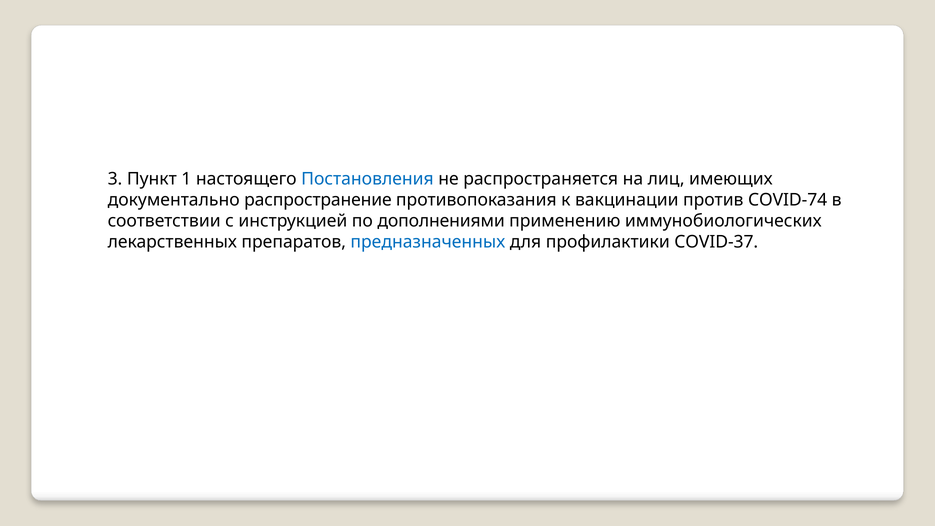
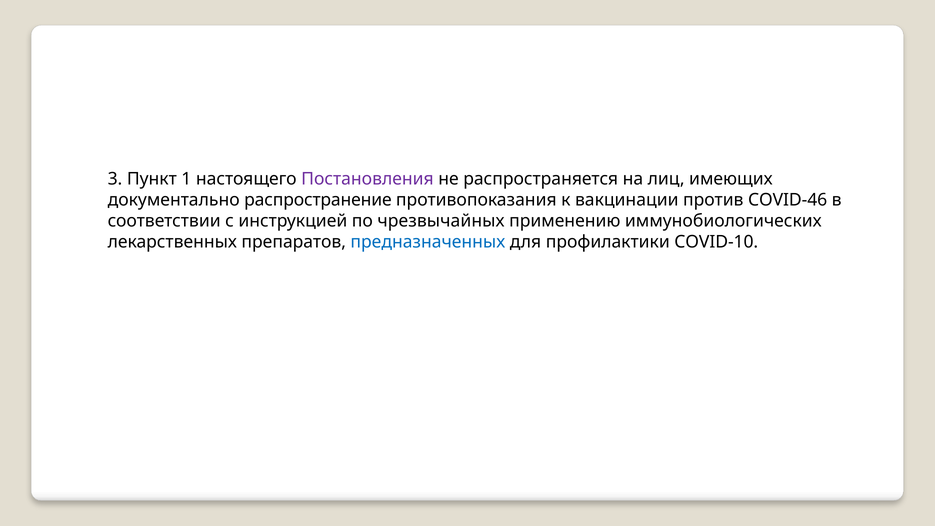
Постановления colour: blue -> purple (367, 179)
COVID-74: COVID-74 -> COVID-46 (788, 200)
дополнениями: дополнениями -> чрезвычайных (441, 221)
COVID-37: COVID-37 -> COVID-10 (716, 242)
